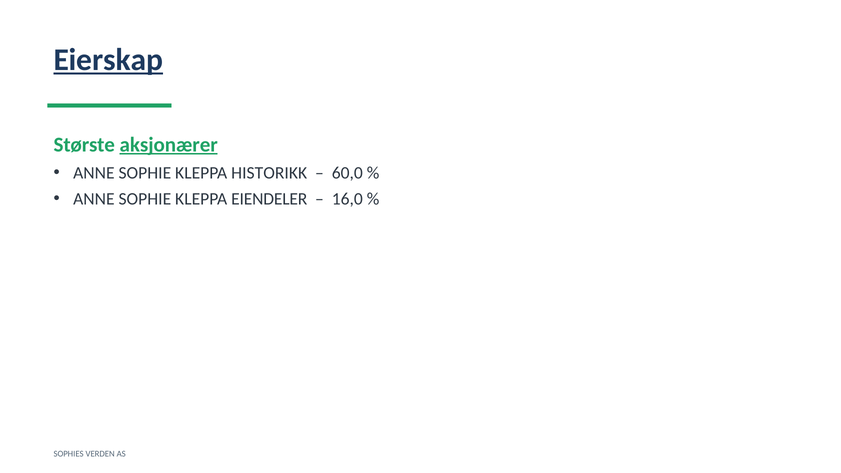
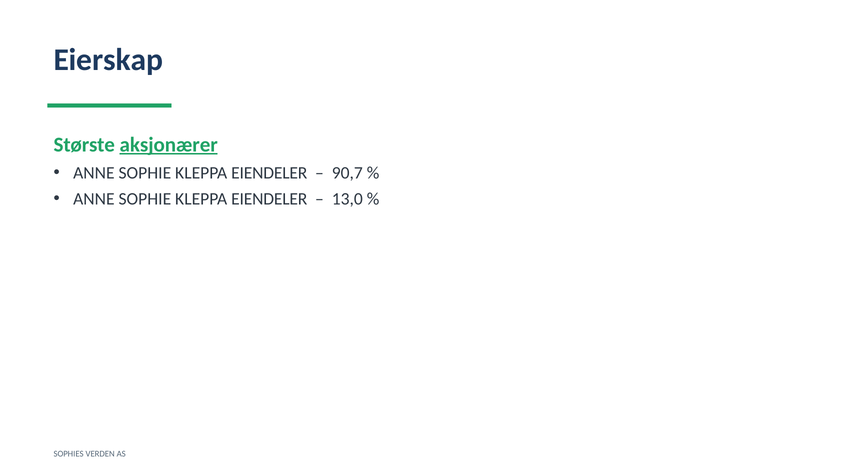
Eierskap underline: present -> none (108, 60)
HISTORIKK: HISTORIKK -> EIENDELER (269, 173)
60,0: 60,0 -> 90,7 (347, 173)
16,0: 16,0 -> 13,0 (347, 199)
